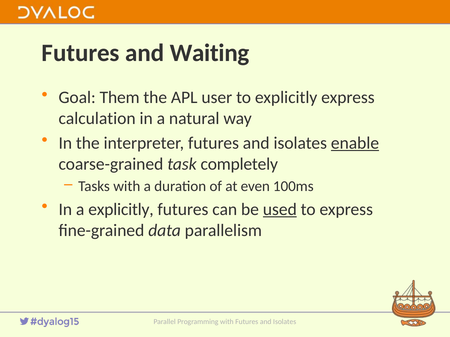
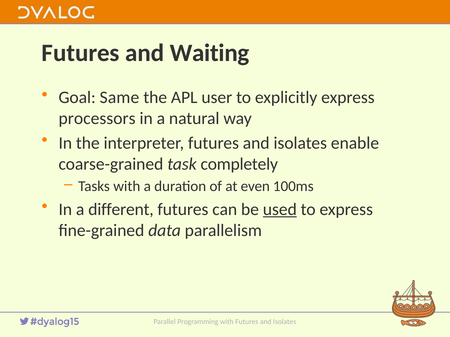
Them: Them -> Same (119, 98)
calculation: calculation -> processors (97, 119)
enable underline: present -> none (355, 143)
a explicitly: explicitly -> different (121, 210)
